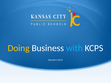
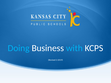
Doing colour: yellow -> light blue (19, 48)
